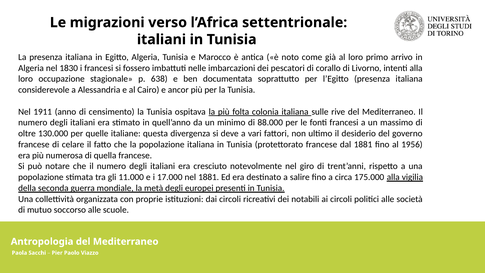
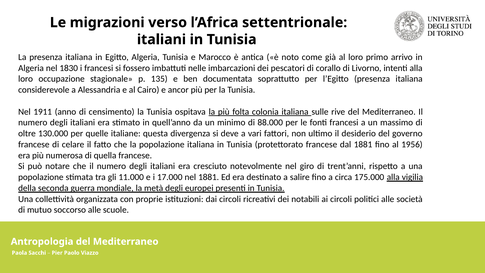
638: 638 -> 135 (159, 79)
